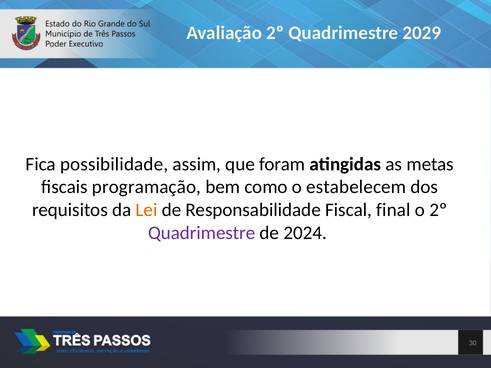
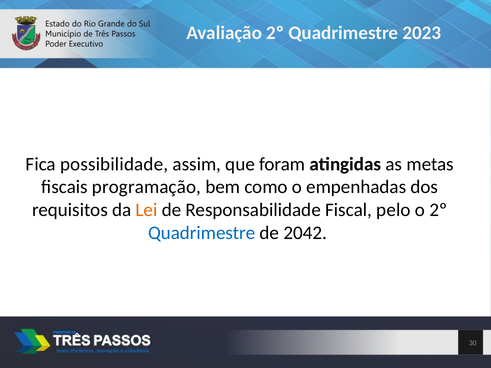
2029: 2029 -> 2023 (422, 33)
estabelecem: estabelecem -> empenhadas (356, 187)
final: final -> pelo (393, 210)
Quadrimestre colour: purple -> blue (202, 233)
2024: 2024 -> 2042 (305, 233)
